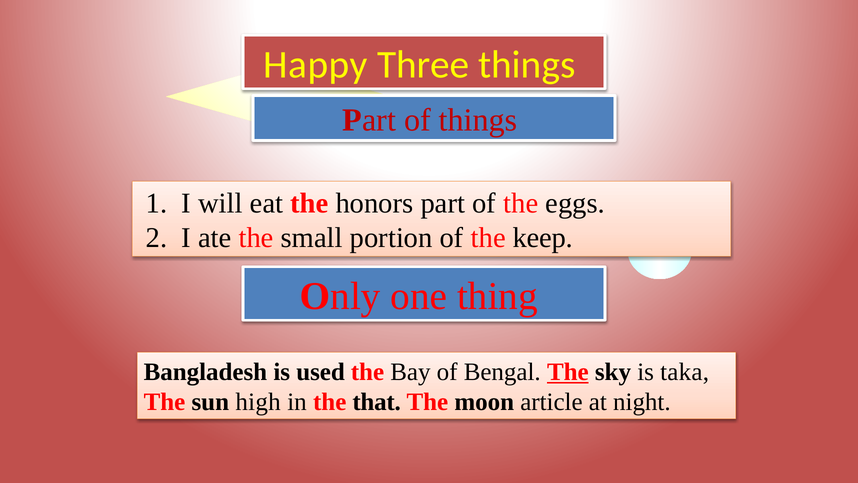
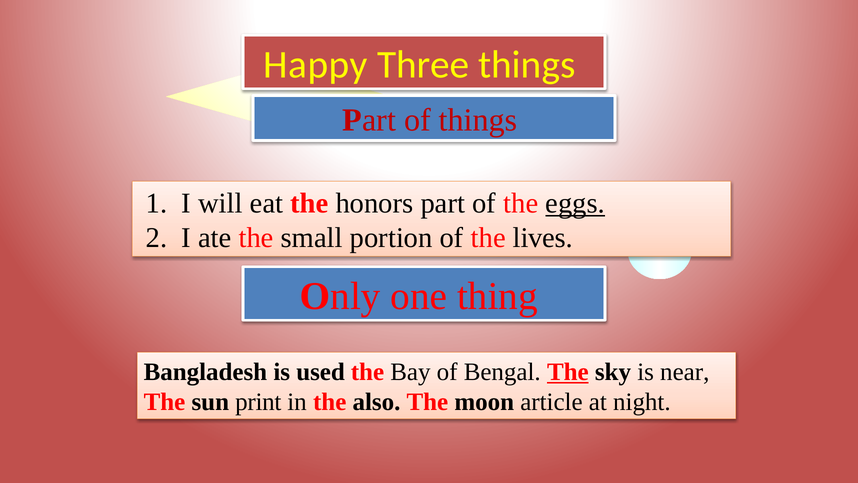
eggs underline: none -> present (575, 203)
keep: keep -> lives (543, 238)
taka: taka -> near (685, 372)
high: high -> print (258, 402)
that: that -> also (376, 402)
